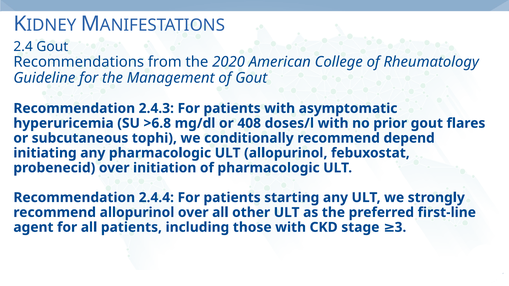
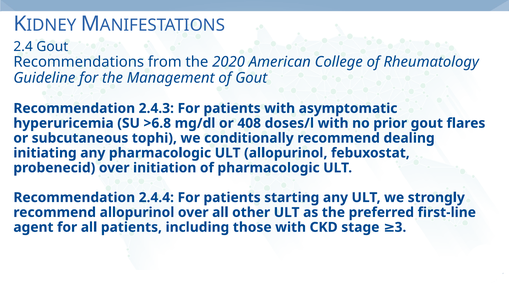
depend: depend -> dealing (409, 138)
